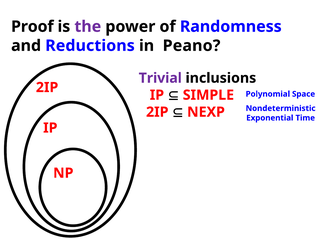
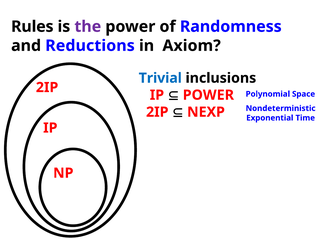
Proof: Proof -> Rules (32, 27)
Peano: Peano -> Axiom (192, 46)
Trivial colour: purple -> blue (160, 78)
SIMPLE: SIMPLE -> POWER (208, 95)
